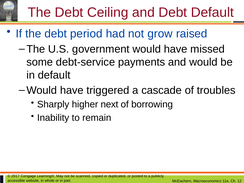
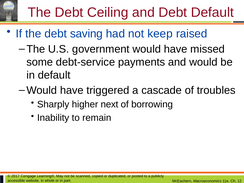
period: period -> saving (86, 34)
grow: grow -> keep (160, 34)
